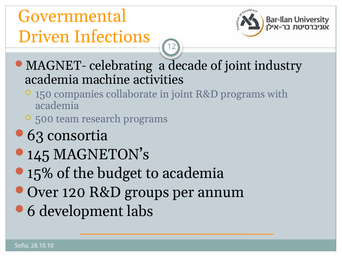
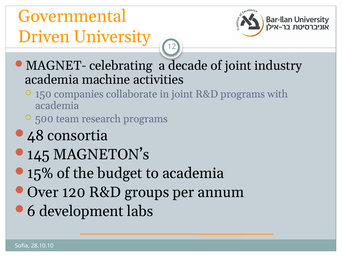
Infections: Infections -> University (112, 37)
63: 63 -> 48 (36, 135)
